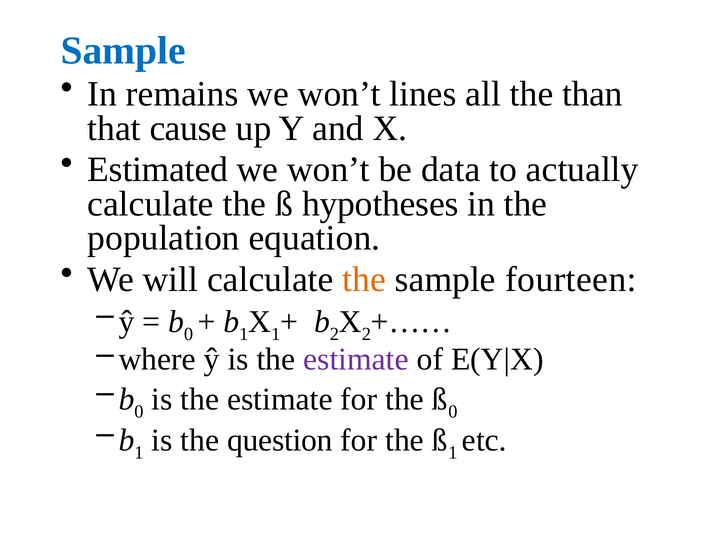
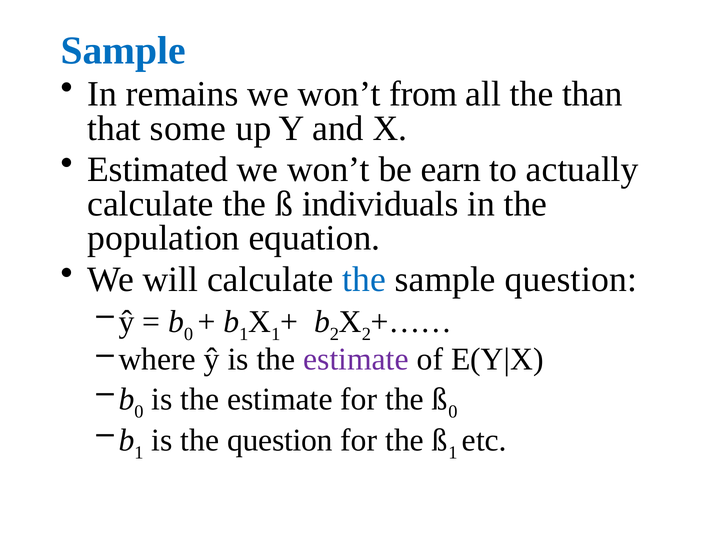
lines: lines -> from (423, 94)
cause: cause -> some (188, 128)
data: data -> earn (451, 170)
hypotheses: hypotheses -> individuals (380, 204)
the colour: orange -> blue (364, 279)
sample fourteen: fourteen -> question (571, 279)
